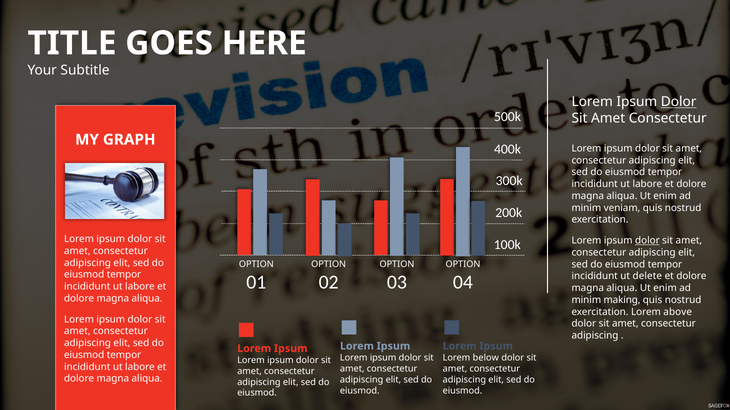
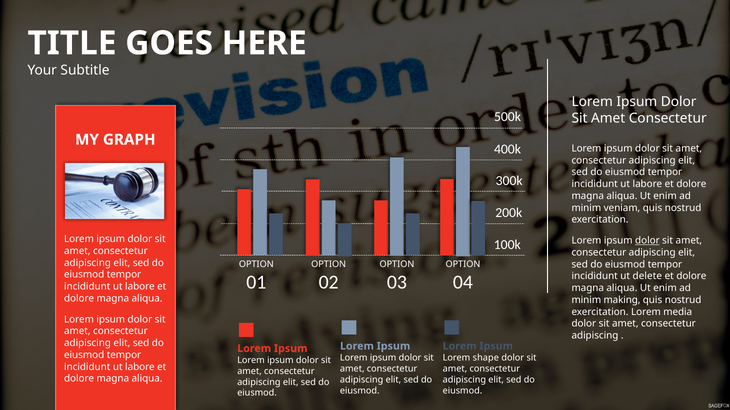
Dolor underline: present -> none (679, 102)
above: above -> media (678, 312)
below: below -> shape (486, 358)
